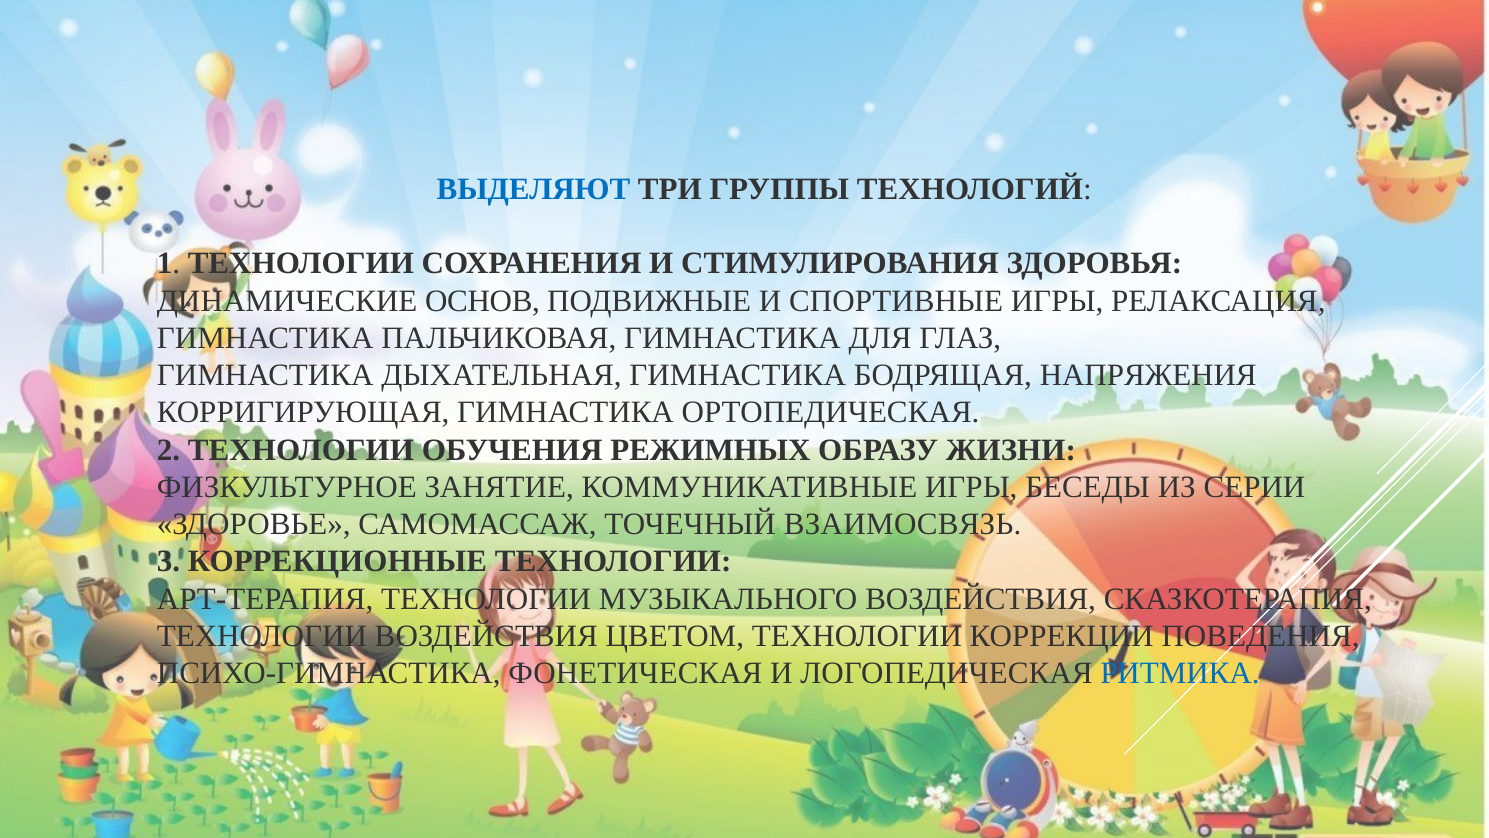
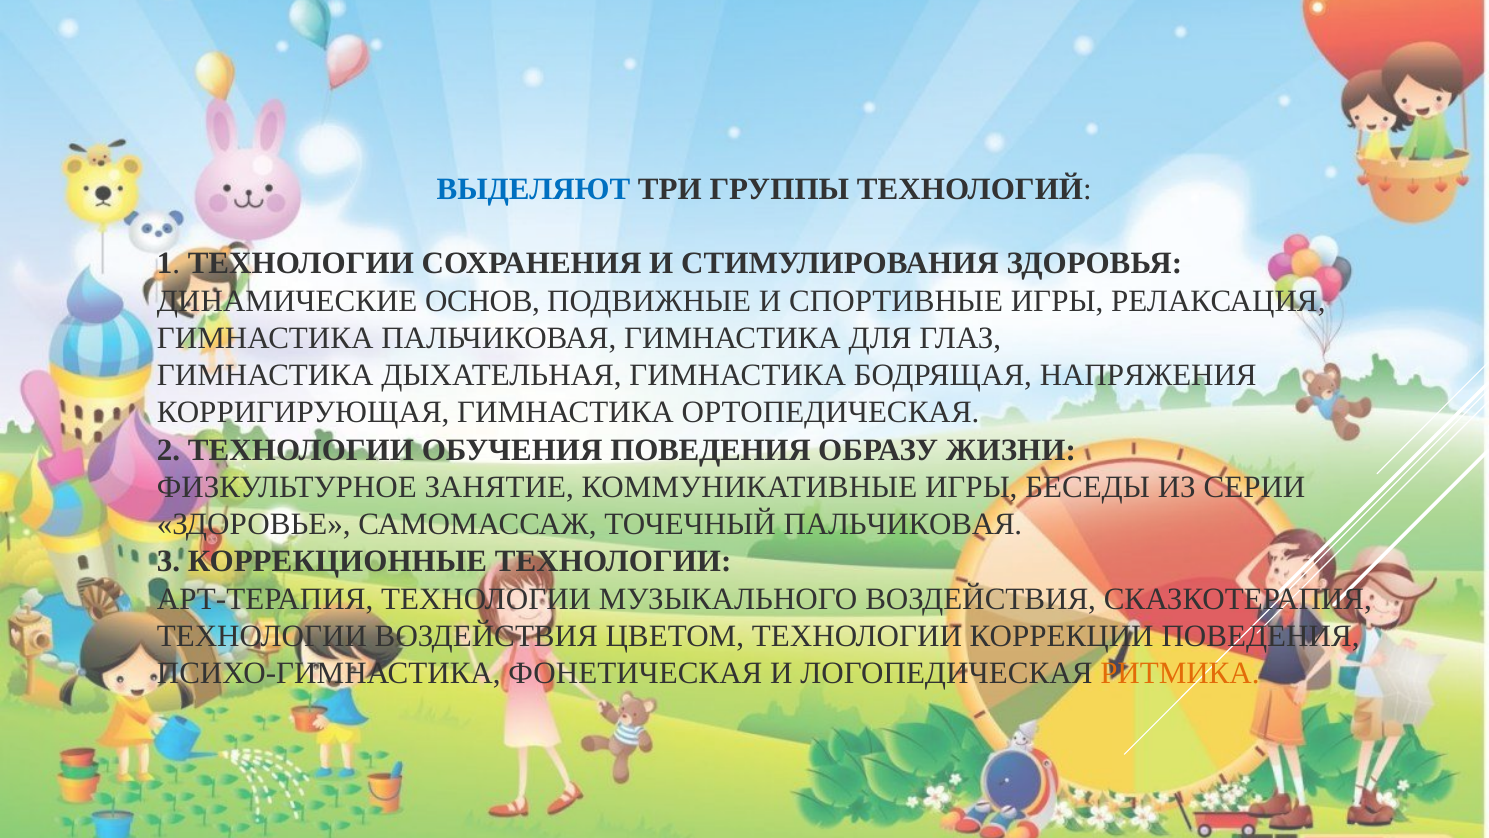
ОБУЧЕНИЯ РЕЖИМНЫХ: РЕЖИМНЫХ -> ПОВЕДЕНИЯ (711, 450)
ТОЧЕЧНЫЙ ВЗАИМОСВЯЗЬ: ВЗАИМОСВЯЗЬ -> ПАЛЬЧИКОВАЯ (903, 524)
РИТМИКА colour: blue -> orange (1180, 673)
